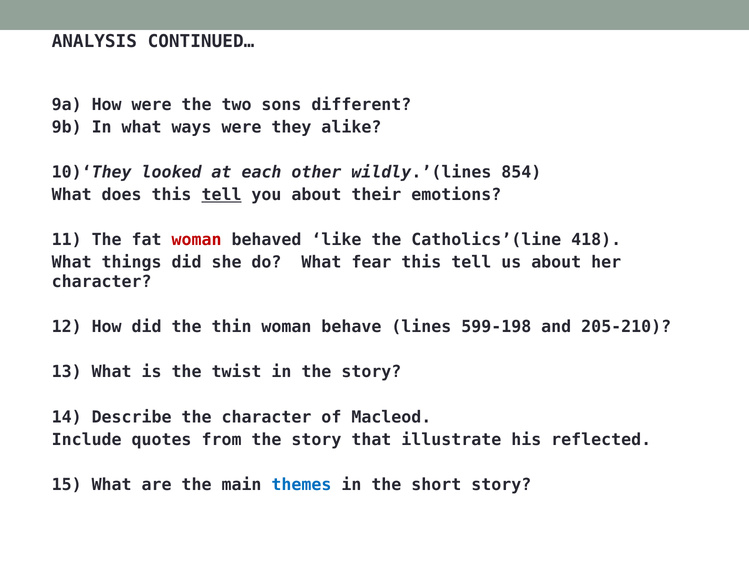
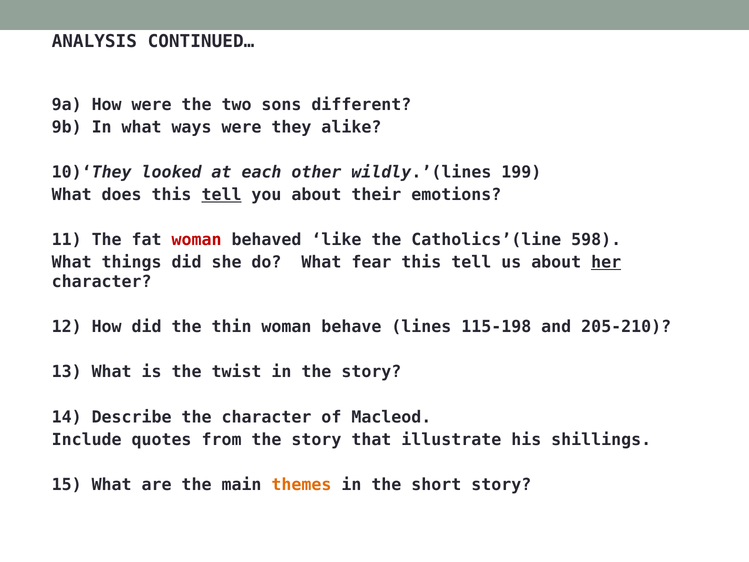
854: 854 -> 199 (521, 172)
418: 418 -> 598 (596, 240)
her underline: none -> present (606, 262)
599-198: 599-198 -> 115-198 (496, 327)
reflected: reflected -> shillings (601, 440)
themes colour: blue -> orange (301, 485)
